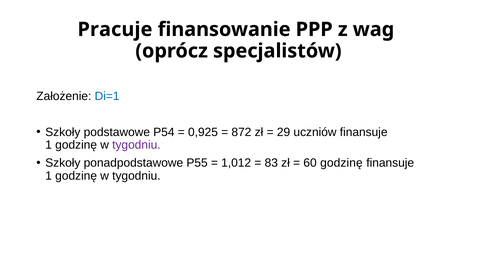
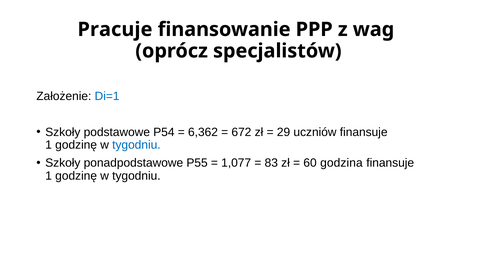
0,925: 0,925 -> 6,362 (203, 132)
872: 872 -> 672 (241, 132)
tygodniu colour: purple -> blue (136, 145)
1,012: 1,012 -> 1,077 (236, 162)
60 godzinę: godzinę -> godzina (341, 162)
